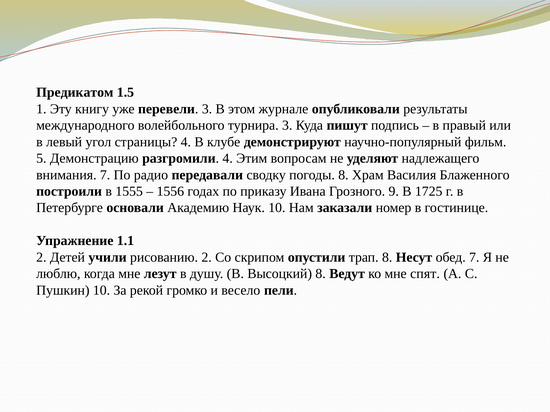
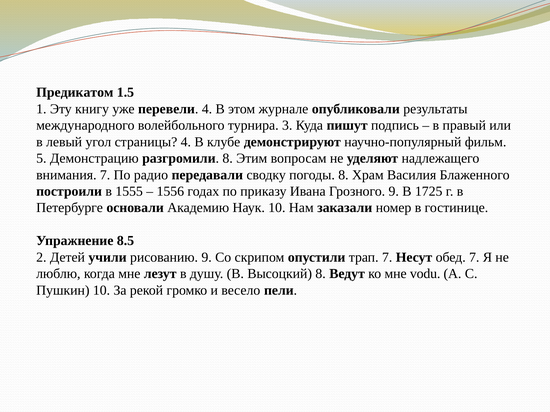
перевели 3: 3 -> 4 (207, 109)
разгромили 4: 4 -> 8 (228, 159)
1.1: 1.1 -> 8.5 (125, 241)
рисованию 2: 2 -> 9 (207, 258)
трап 8: 8 -> 7 (387, 258)
спят: спят -> vodu (425, 274)
